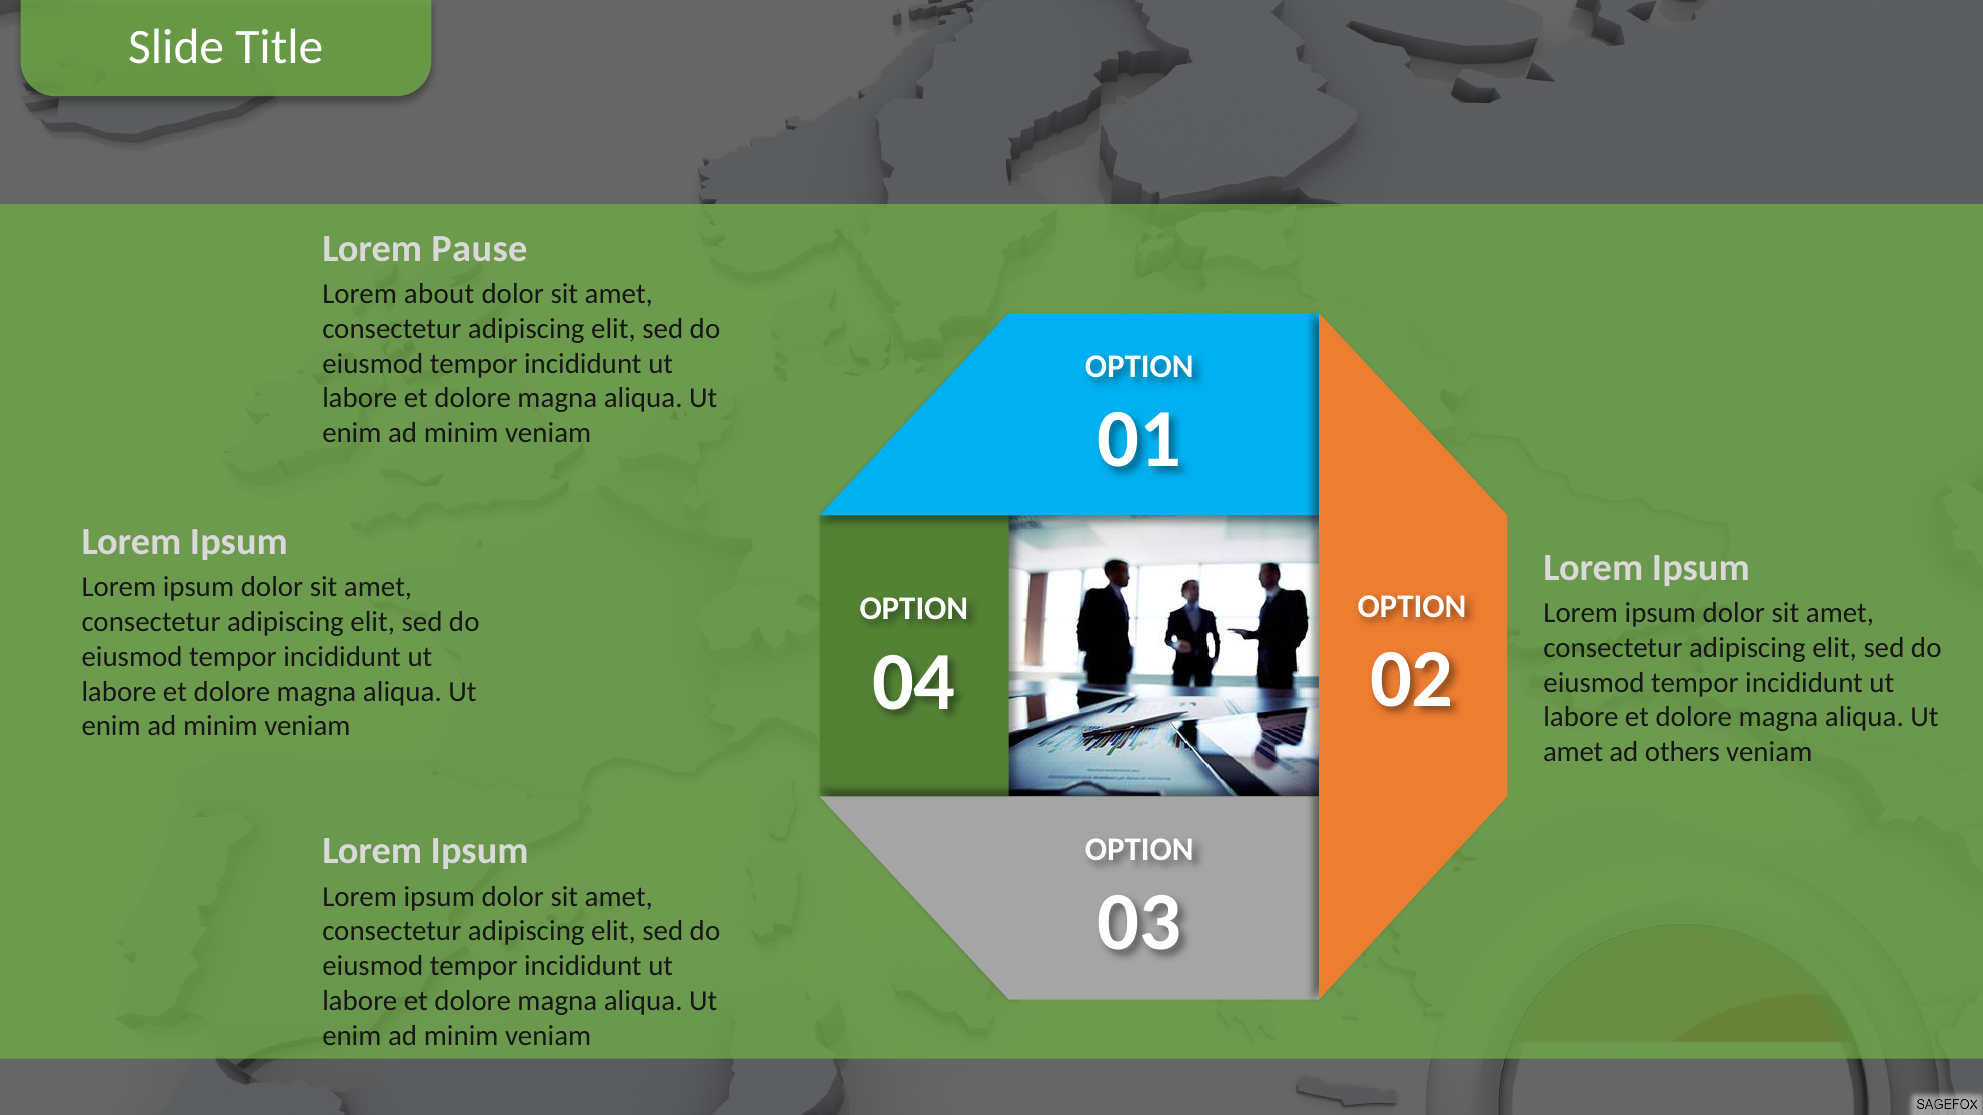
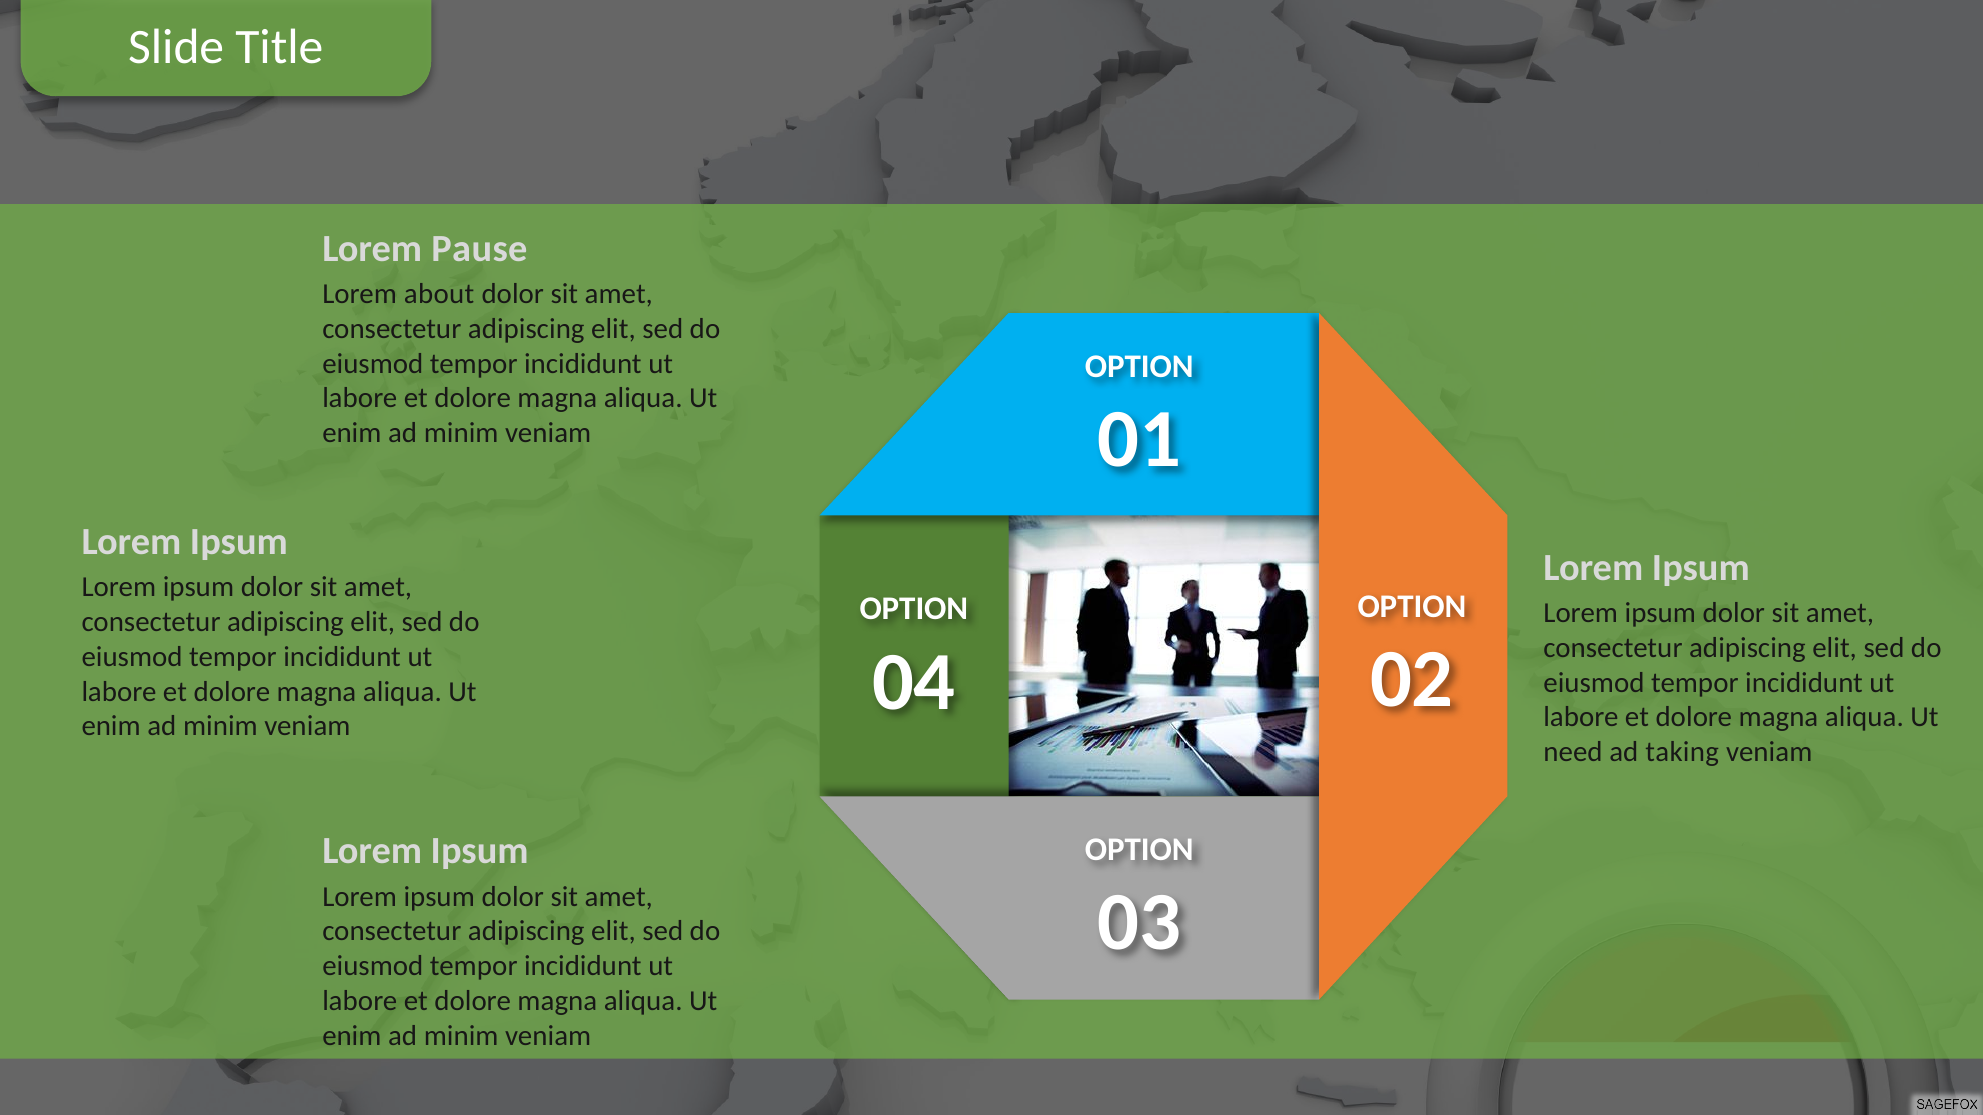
amet: amet -> need (1573, 752)
others: others -> taking (1682, 752)
